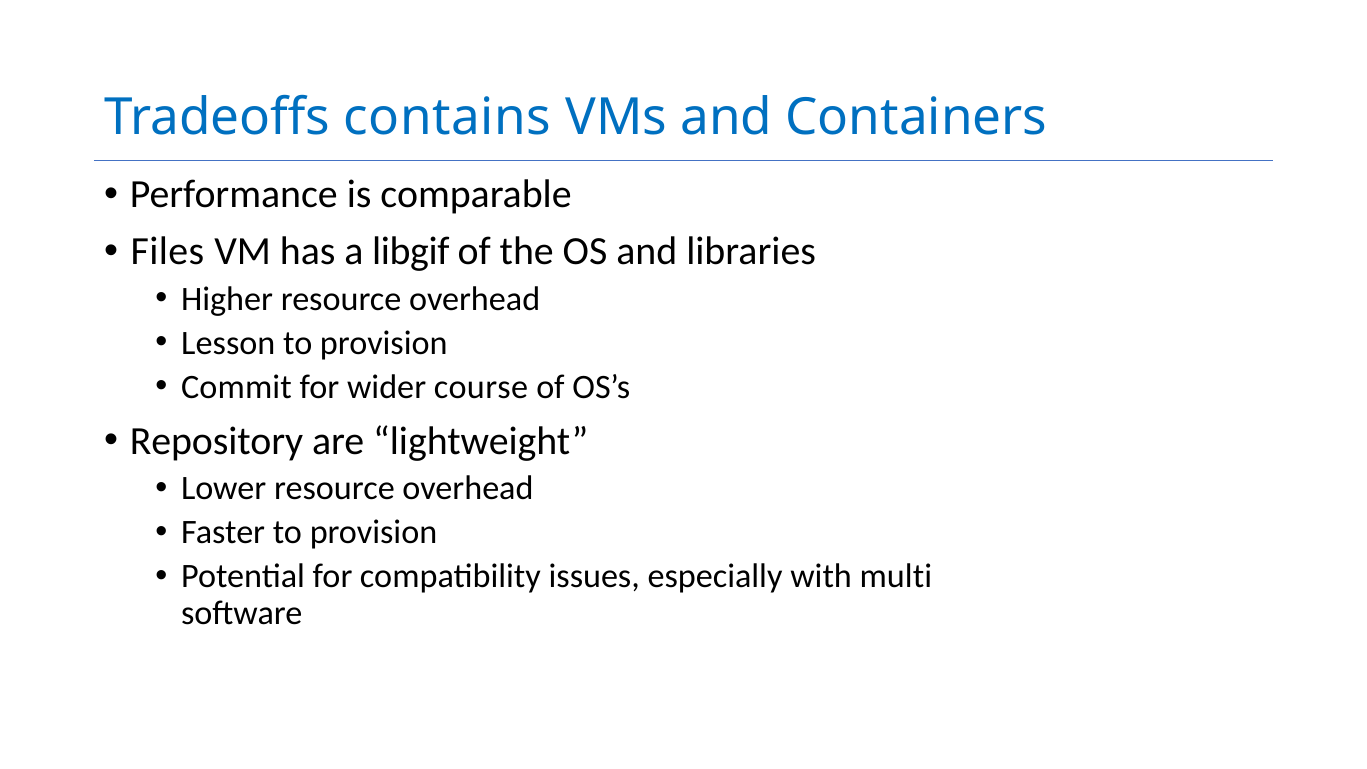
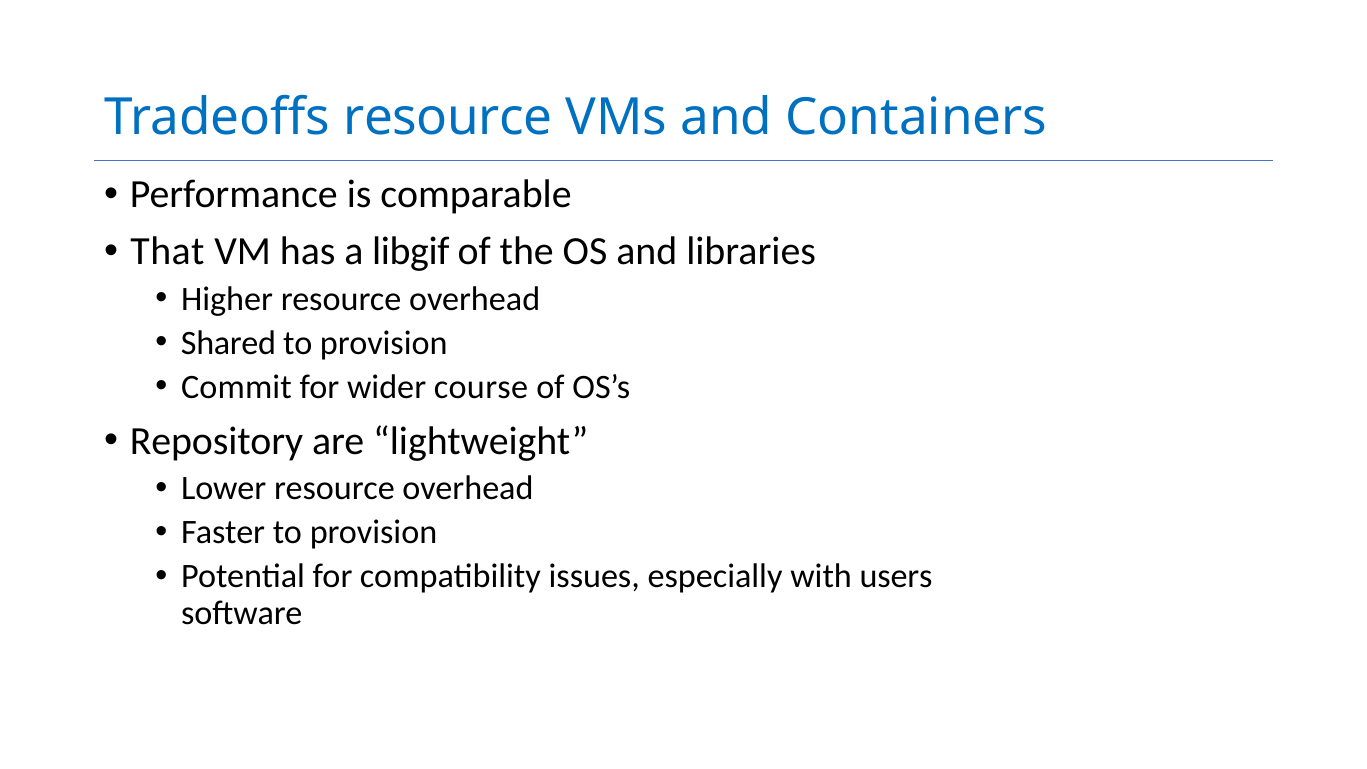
Tradeoffs contains: contains -> resource (448, 117)
Files: Files -> That (167, 252)
Lesson: Lesson -> Shared (228, 343)
multi: multi -> users (896, 576)
